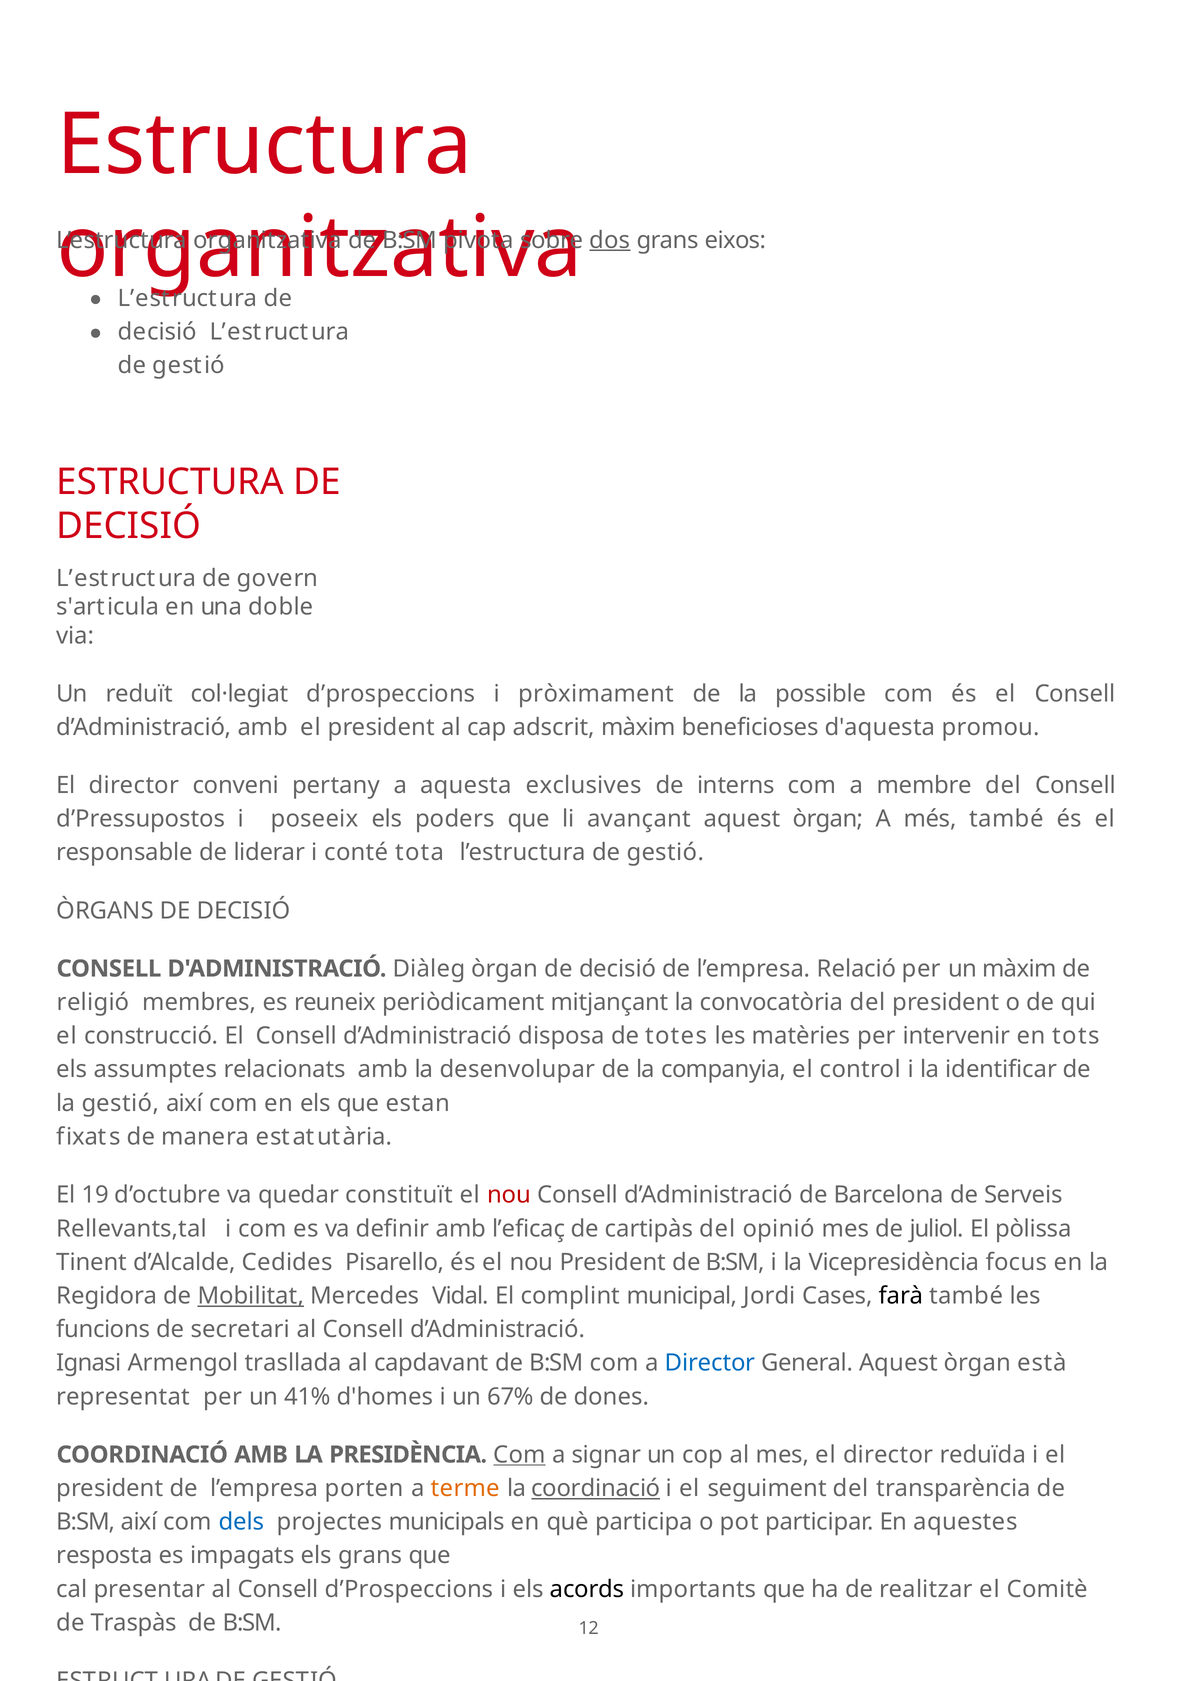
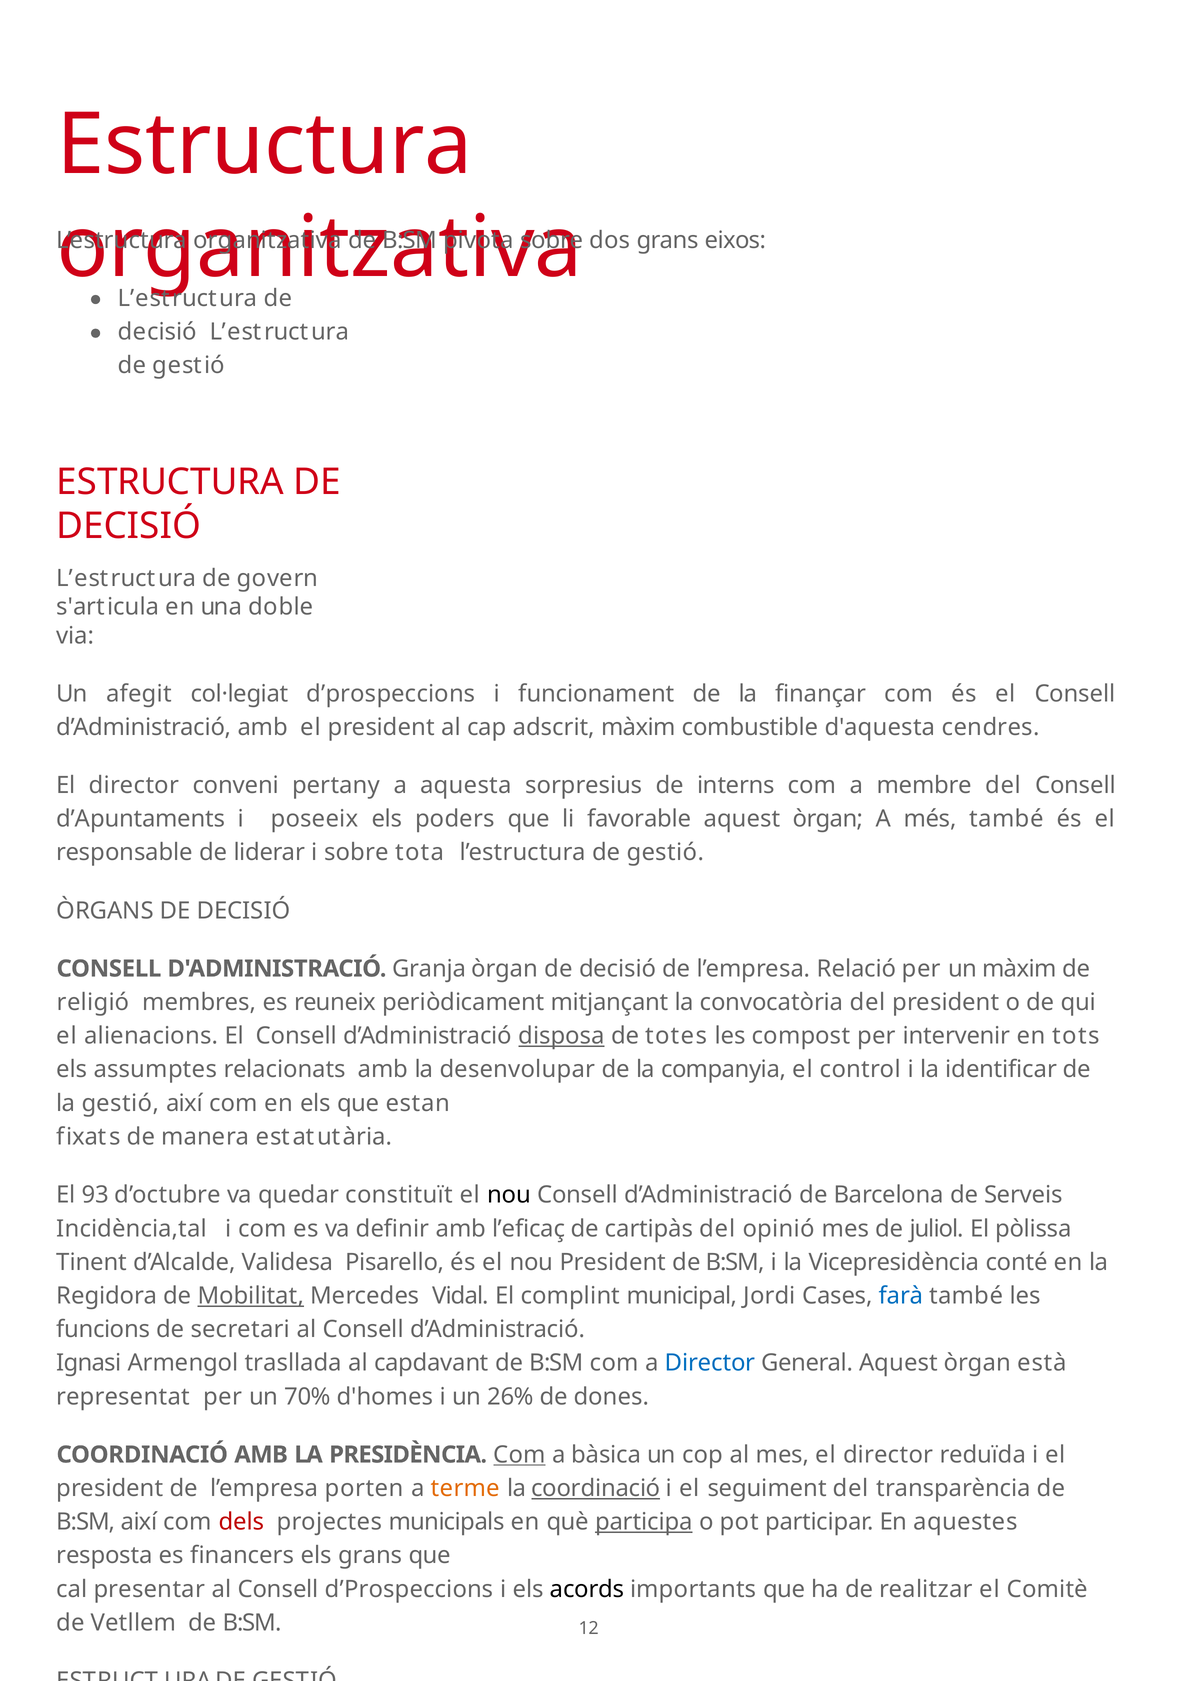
dos underline: present -> none (610, 240)
reduït: reduït -> afegit (139, 694)
pròximament: pròximament -> funcionament (596, 694)
possible: possible -> finançar (821, 694)
beneficioses: beneficioses -> combustible (750, 727)
promou: promou -> cendres (991, 727)
exclusives: exclusives -> sorpresius (584, 785)
d’Pressupostos: d’Pressupostos -> d’Apuntaments (141, 819)
avançant: avançant -> favorable (639, 819)
i conté: conté -> sobre (356, 853)
Diàleg: Diàleg -> Granja (429, 969)
construcció: construcció -> alienacions (151, 1036)
disposa underline: none -> present (562, 1036)
matèries: matèries -> compost (801, 1036)
19: 19 -> 93 (95, 1195)
nou colour: red -> black (509, 1195)
Rellevants,tal: Rellevants,tal -> Incidència,tal (132, 1229)
Cedides: Cedides -> Validesa (288, 1262)
focus: focus -> conté (1017, 1262)
farà colour: black -> blue (901, 1296)
41%: 41% -> 70% (307, 1397)
67%: 67% -> 26% (510, 1397)
signar: signar -> bàsica (606, 1455)
dels colour: blue -> red (241, 1522)
participa underline: none -> present (644, 1522)
impagats: impagats -> financers (242, 1556)
Traspàs: Traspàs -> Vetllem (134, 1623)
